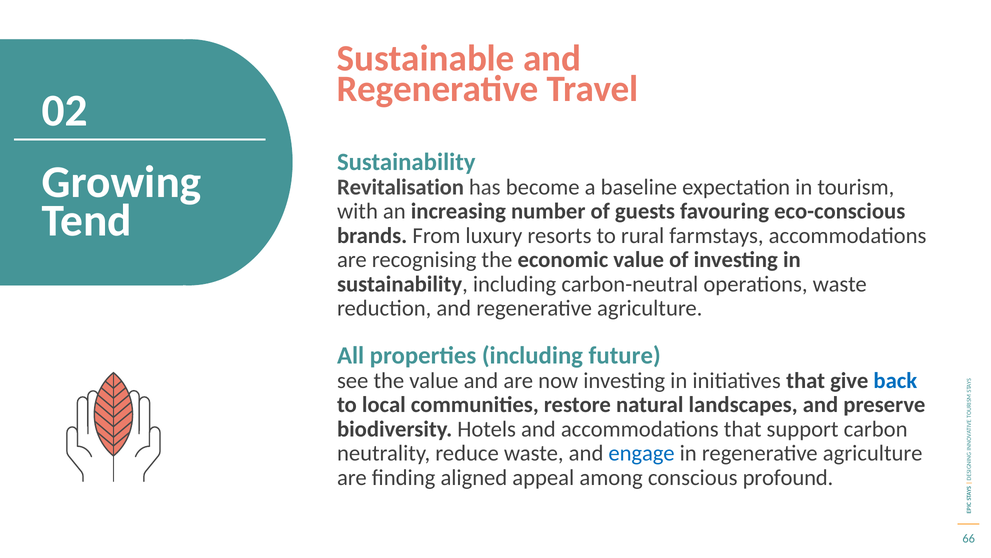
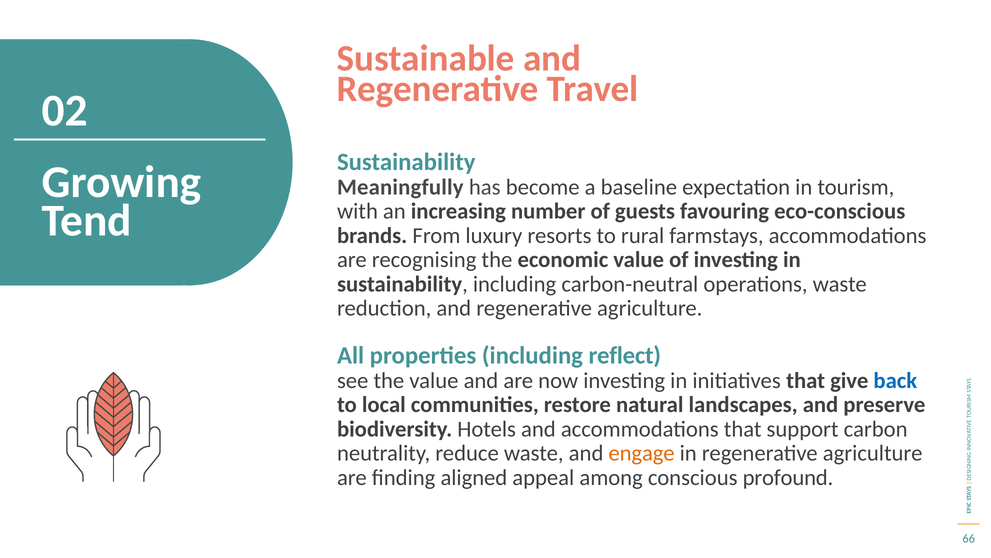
Revitalisation: Revitalisation -> Meaningfully (400, 187)
future: future -> reflect (625, 355)
engage colour: blue -> orange (642, 453)
